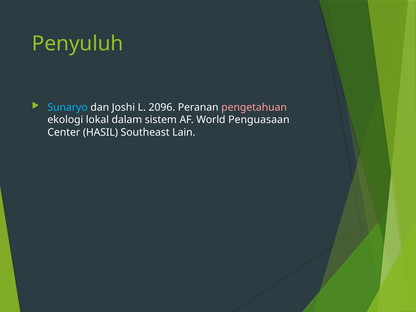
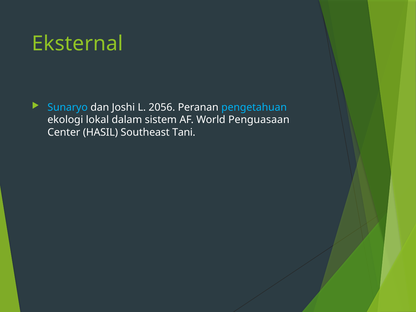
Penyuluh: Penyuluh -> Eksternal (78, 44)
2096: 2096 -> 2056 (162, 107)
pengetahuan colour: pink -> light blue (254, 107)
Lain: Lain -> Tani (184, 132)
